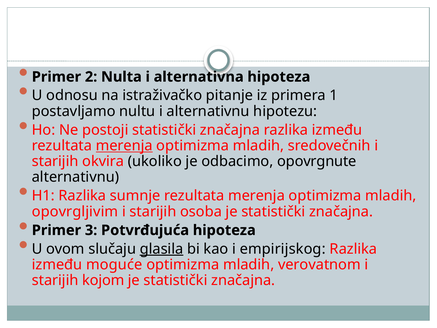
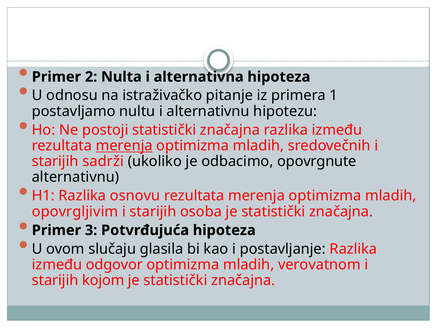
okvira: okvira -> sadrži (103, 161)
sumnje: sumnje -> osnovu (135, 196)
glasila underline: present -> none (162, 249)
empirijskog: empirijskog -> postavljanje (283, 249)
moguće: moguće -> odgovor (114, 264)
